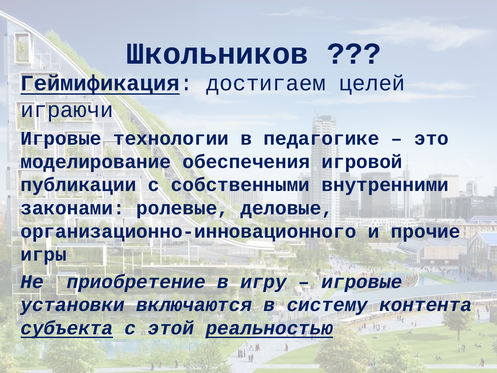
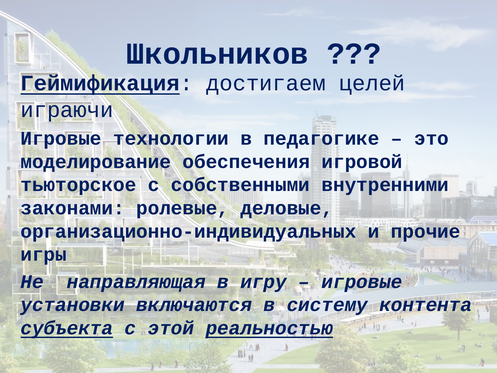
публикации: публикации -> тьюторское (78, 185)
организационно-инновационного: организационно-инновационного -> организационно-индивидуальных (188, 231)
приобретение: приобретение -> направляющая (136, 281)
